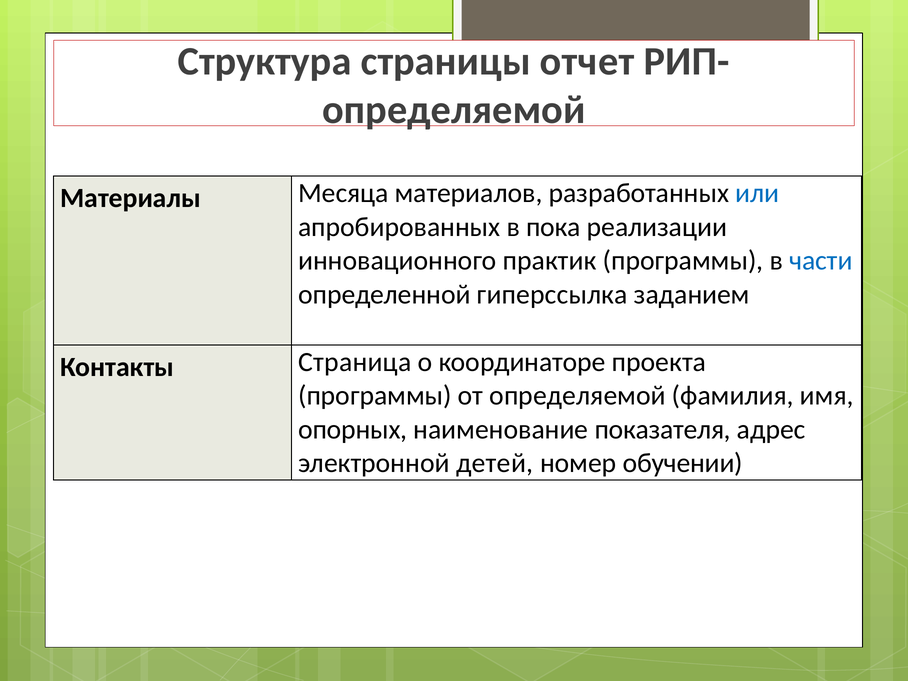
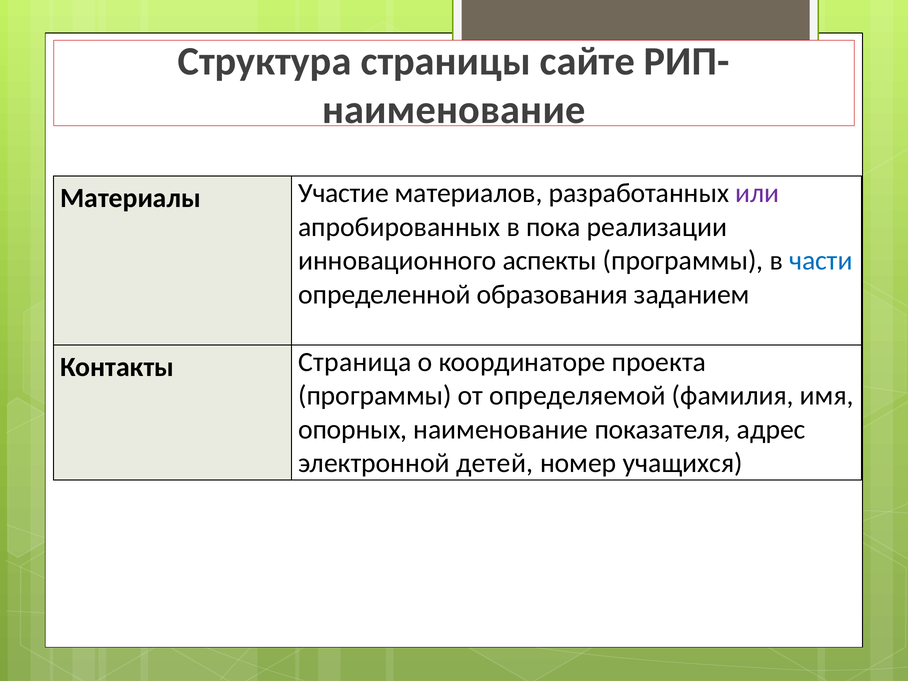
отчет: отчет -> сайте (587, 62)
определяемой: определяемой -> наименование (454, 110)
Месяца: Месяца -> Участие (344, 193)
или colour: blue -> purple (757, 193)
практик: практик -> аспекты (550, 261)
гиперссылка: гиперссылка -> образования (552, 294)
обучении: обучении -> учащихся (683, 463)
